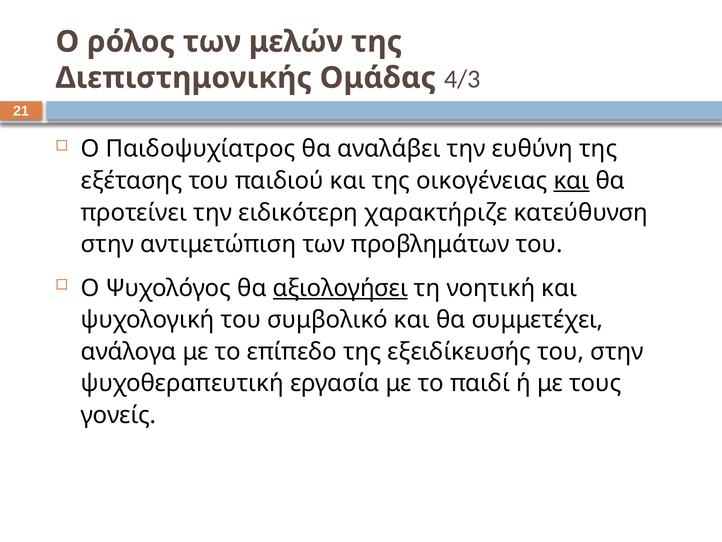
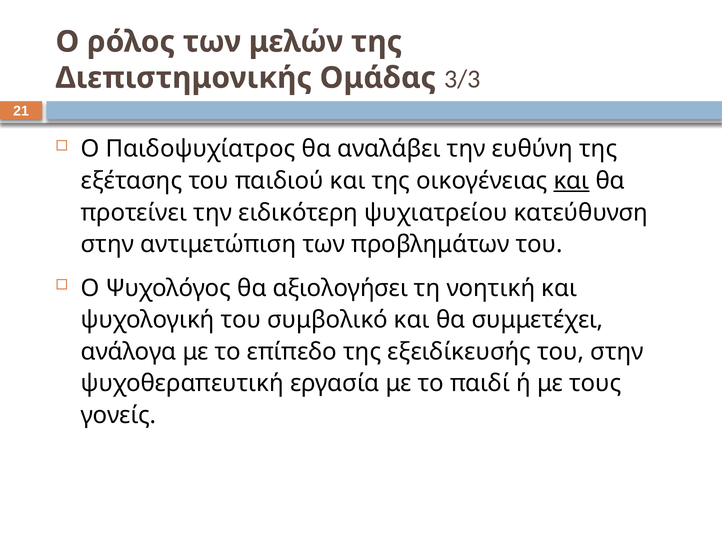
4/3: 4/3 -> 3/3 (462, 79)
χαρακτήριζε: χαρακτήριζε -> ψυχιατρείου (436, 212)
αξιολογήσει underline: present -> none (340, 288)
